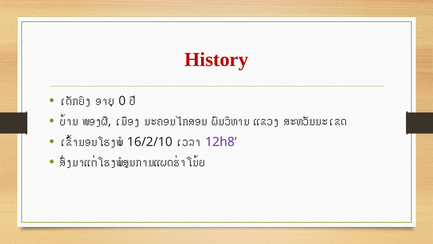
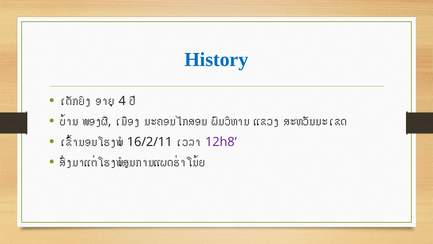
History colour: red -> blue (216, 59)
0: 0 -> 4 (122, 101)
16/2/10: 16/2/10 -> 16/2/11 (150, 142)
